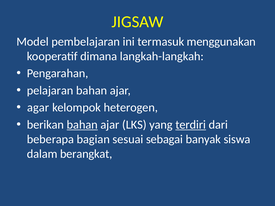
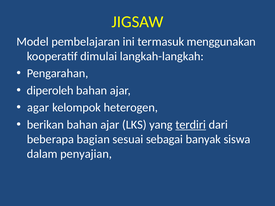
dimana: dimana -> dimulai (99, 56)
pelajaran: pelajaran -> diperoleh (50, 91)
bahan underline: present -> none (82, 125)
berangkat: berangkat -> penyajian (86, 154)
